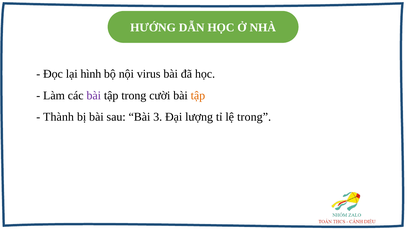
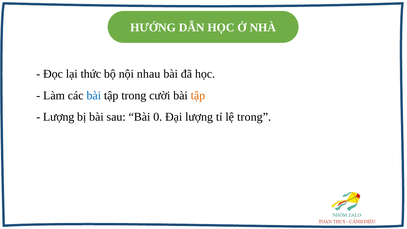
hình: hình -> thức (91, 74)
virus: virus -> nhau (149, 74)
bài colour: purple -> blue (94, 95)
Thành: Thành -> Lượng (59, 117)
3: 3 -> 0 (158, 117)
